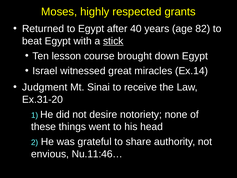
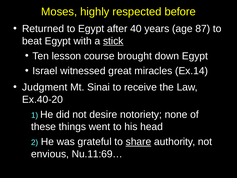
grants: grants -> before (180, 12)
82: 82 -> 87 (203, 29)
Ex.31-20: Ex.31-20 -> Ex.40-20 (43, 99)
share underline: none -> present (138, 142)
Nu.11:46…: Nu.11:46… -> Nu.11:69… (97, 154)
